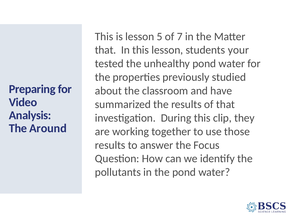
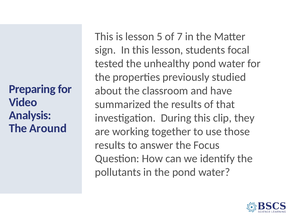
that: that -> sign (105, 50)
your: your -> focal (239, 50)
